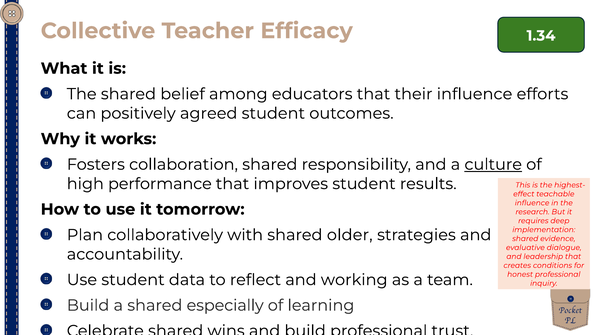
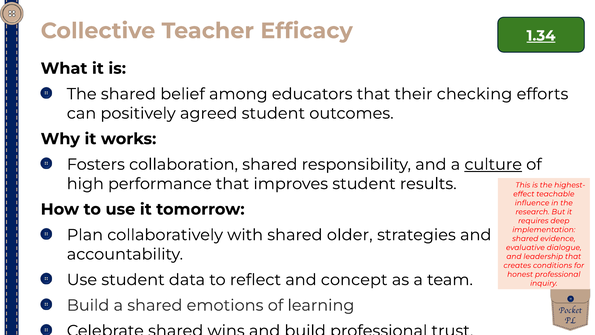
1.34 underline: none -> present (541, 36)
their influence: influence -> checking (474, 94)
working: working -> concept (354, 280)
especially: especially -> emotions (225, 305)
